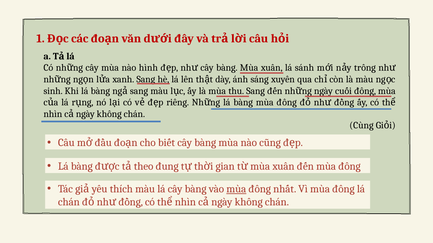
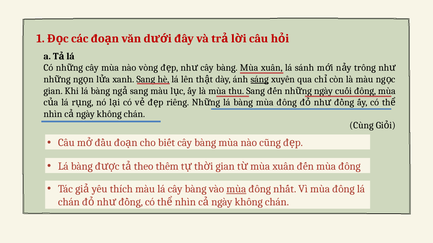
hình: hình -> vòng (148, 68)
sáng underline: none -> present (260, 79)
sinh: sinh -> gian (53, 91)
đung: đung -> thêm (167, 167)
